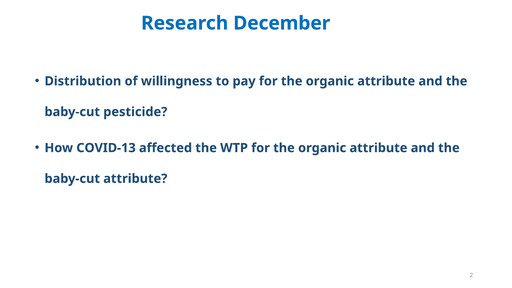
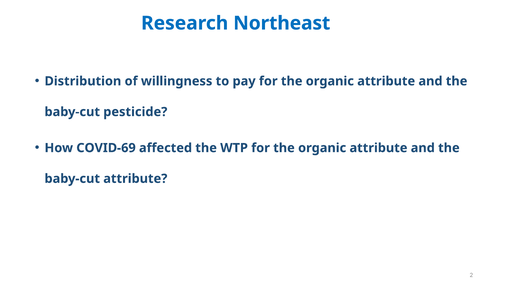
December: December -> Northeast (282, 23)
COVID-13: COVID-13 -> COVID-69 (106, 148)
